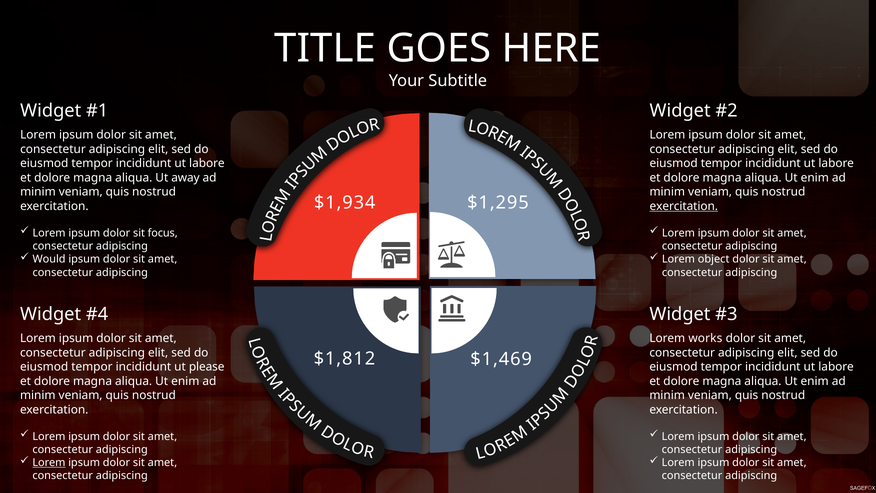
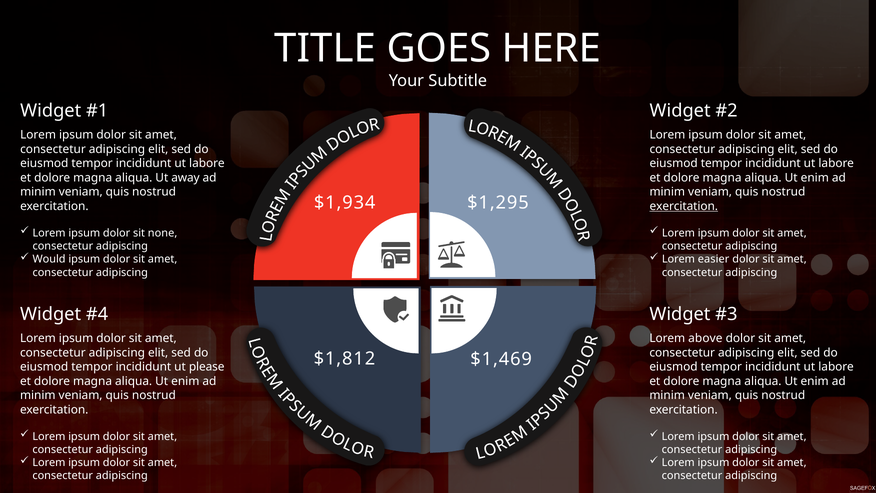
focus: focus -> none (163, 233)
object: object -> easier (714, 259)
works: works -> above (705, 338)
Lorem underline: present -> none (49, 462)
